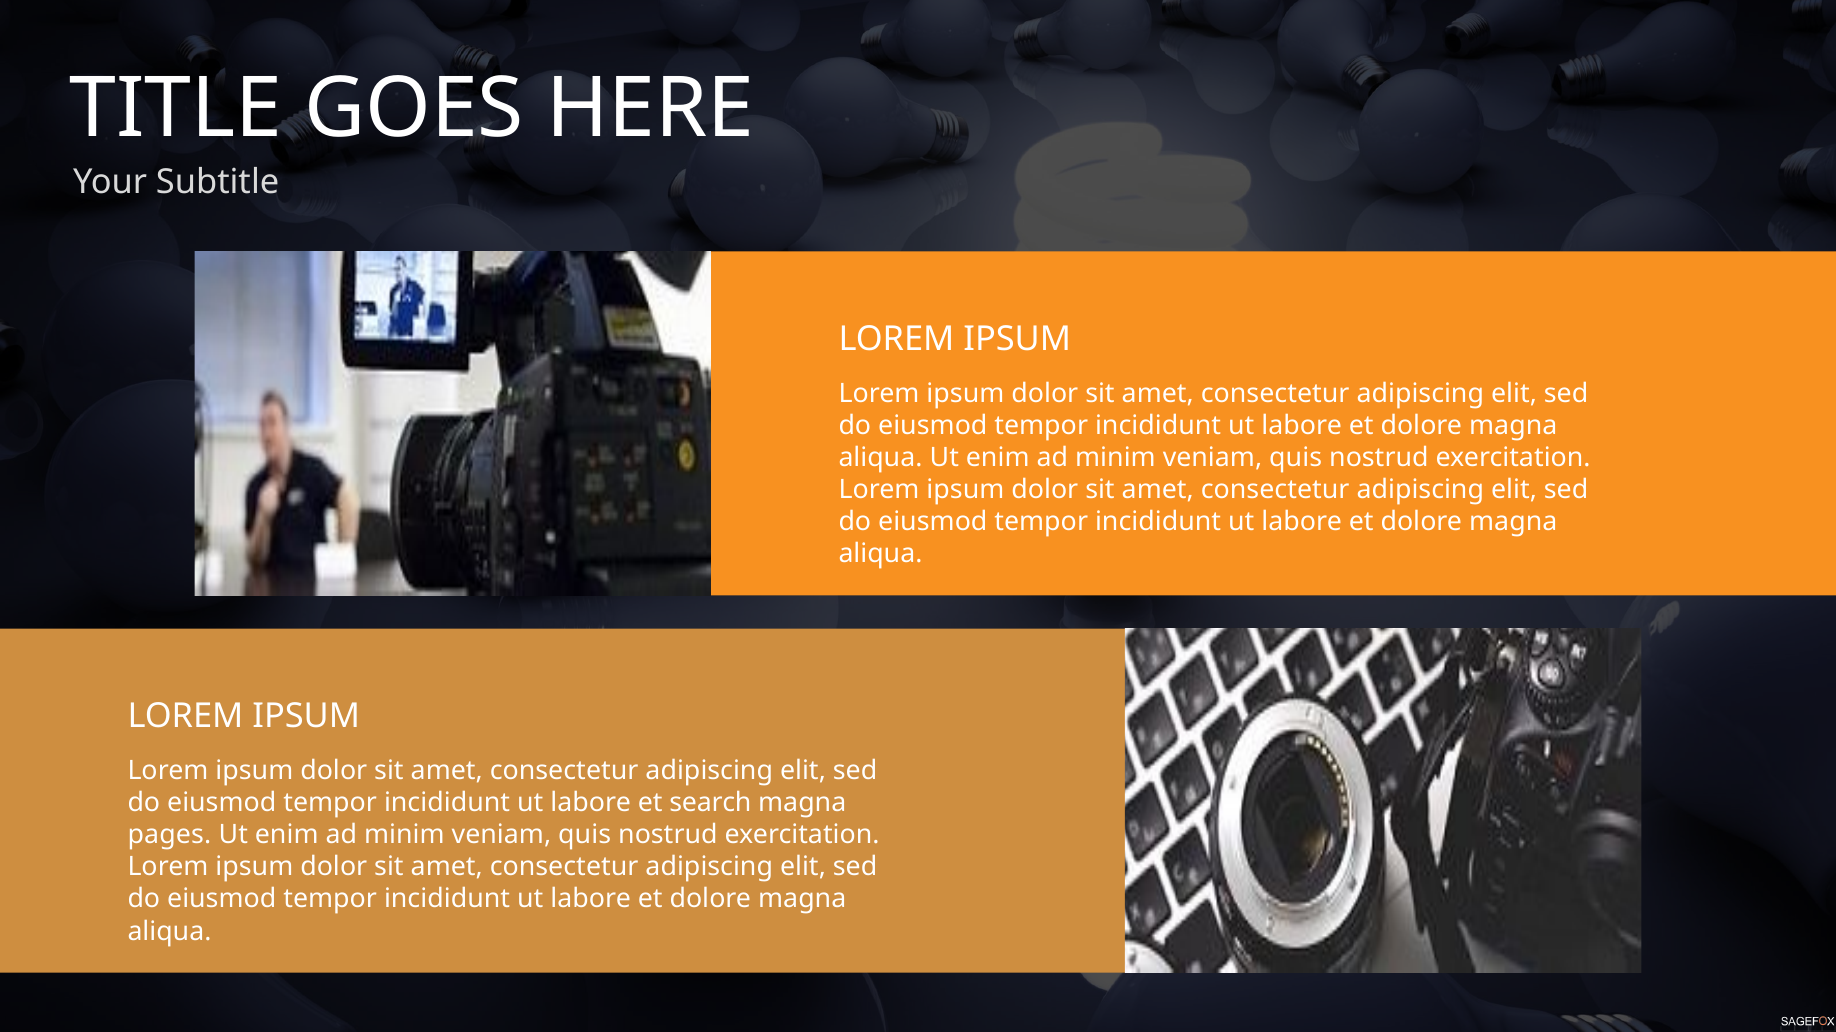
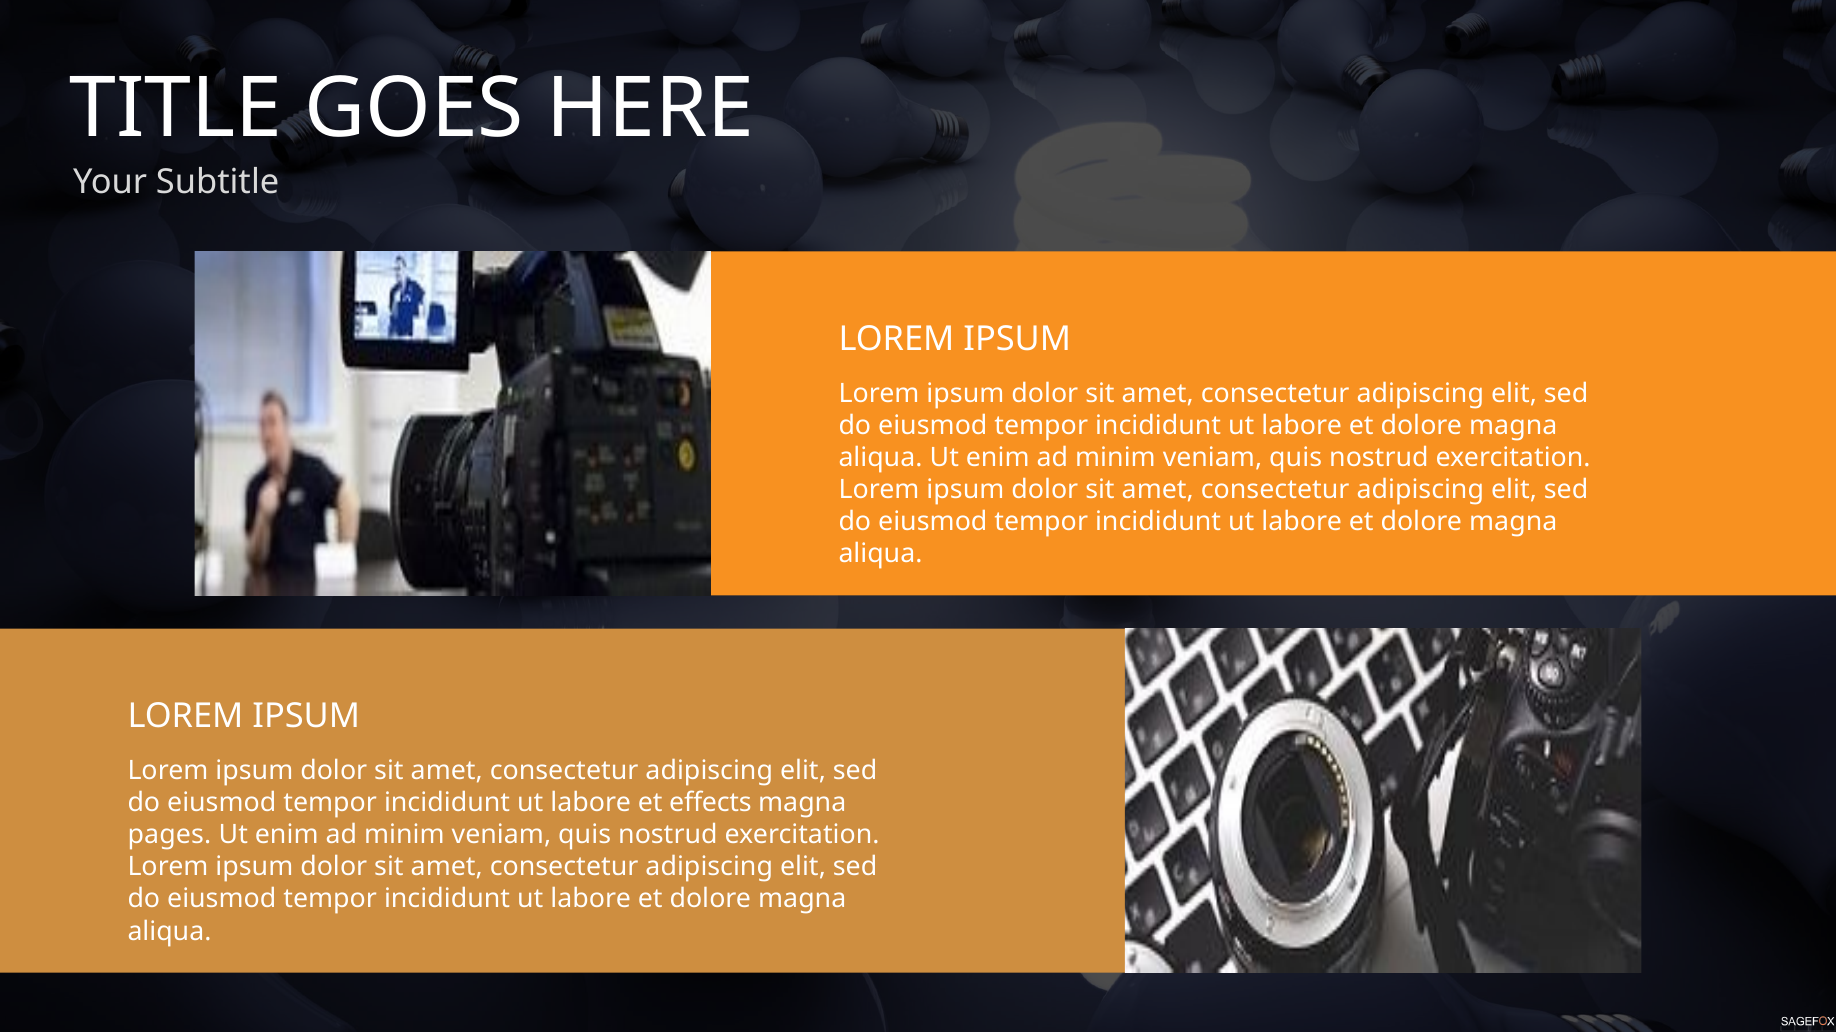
search: search -> effects (710, 803)
